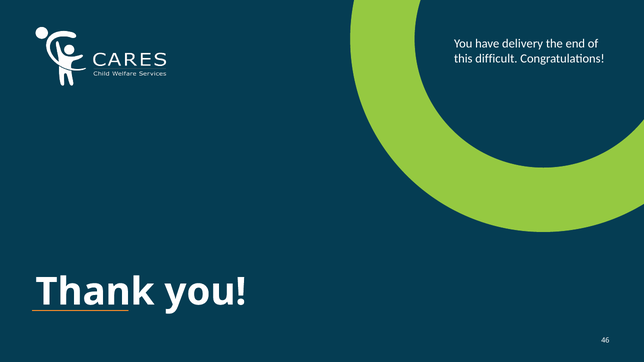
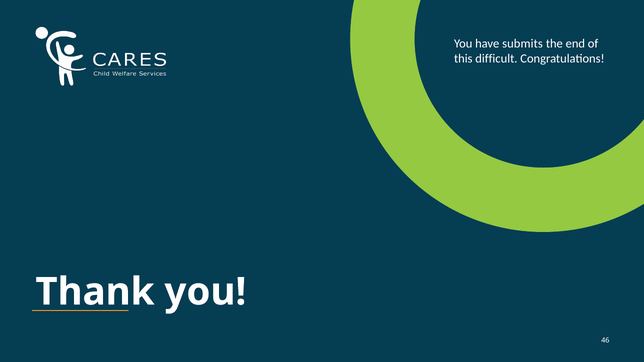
delivery: delivery -> submits (523, 44)
